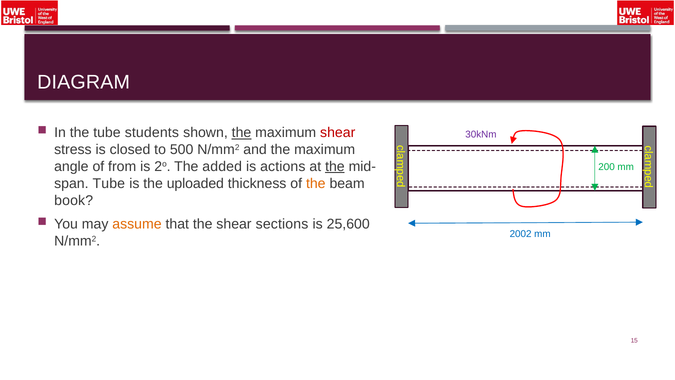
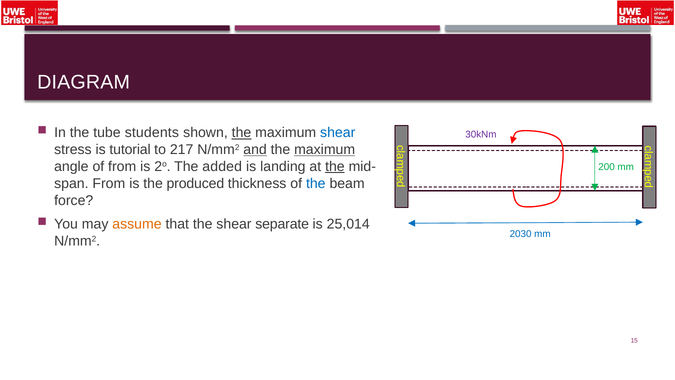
shear colour: red -> blue (338, 133)
closed: closed -> tutorial (130, 150)
500: 500 -> 217 (182, 150)
and underline: none -> present (255, 150)
maximum underline: none -> present (325, 150)
actions: actions -> landing (283, 166)
Tube: Tube -> From (109, 183)
uploaded: uploaded -> produced (195, 183)
the colour: orange -> blue (316, 183)
book: book -> force (74, 200)
sections: sections -> separate (282, 224)
25,600: 25,600 -> 25,014 (348, 224)
2002: 2002 -> 2030 (521, 234)
